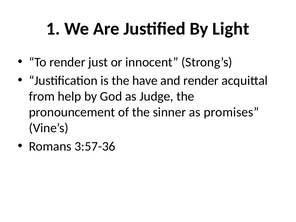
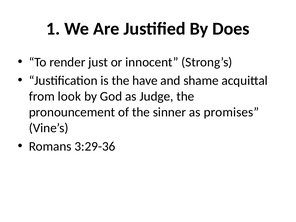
Light: Light -> Does (231, 29)
and render: render -> shame (201, 81)
help: help -> look (69, 96)
3:57-36: 3:57-36 -> 3:29-36 (95, 146)
